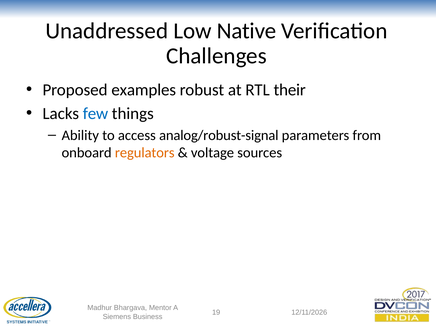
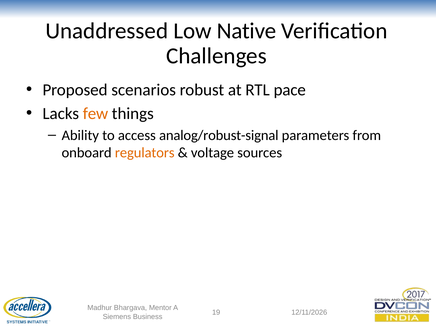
examples: examples -> scenarios (144, 90)
their: their -> pace (290, 90)
few colour: blue -> orange (95, 114)
